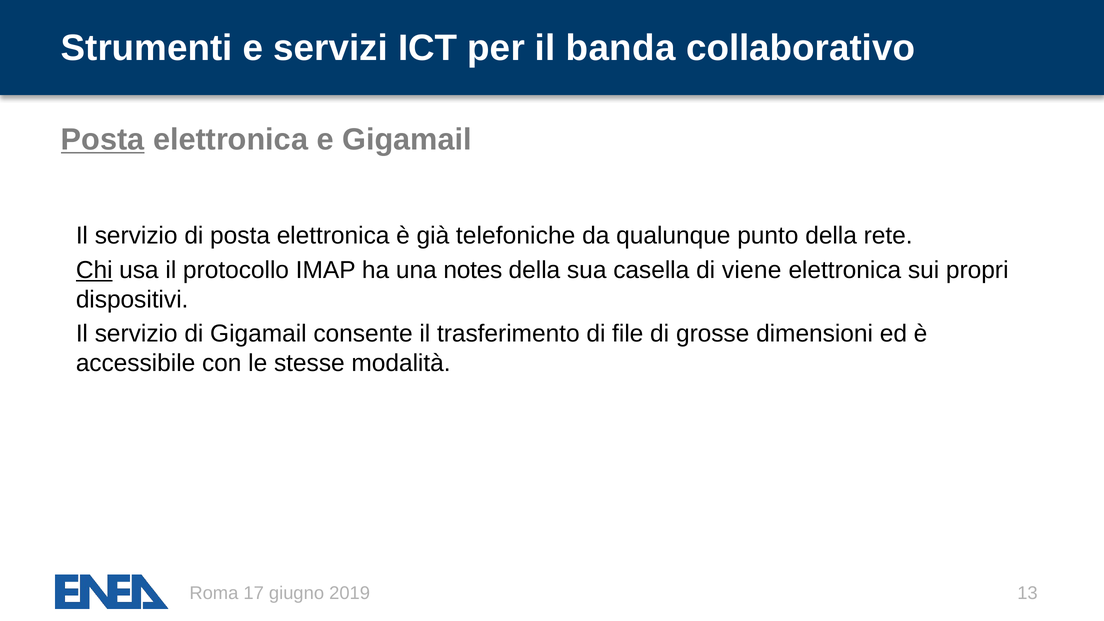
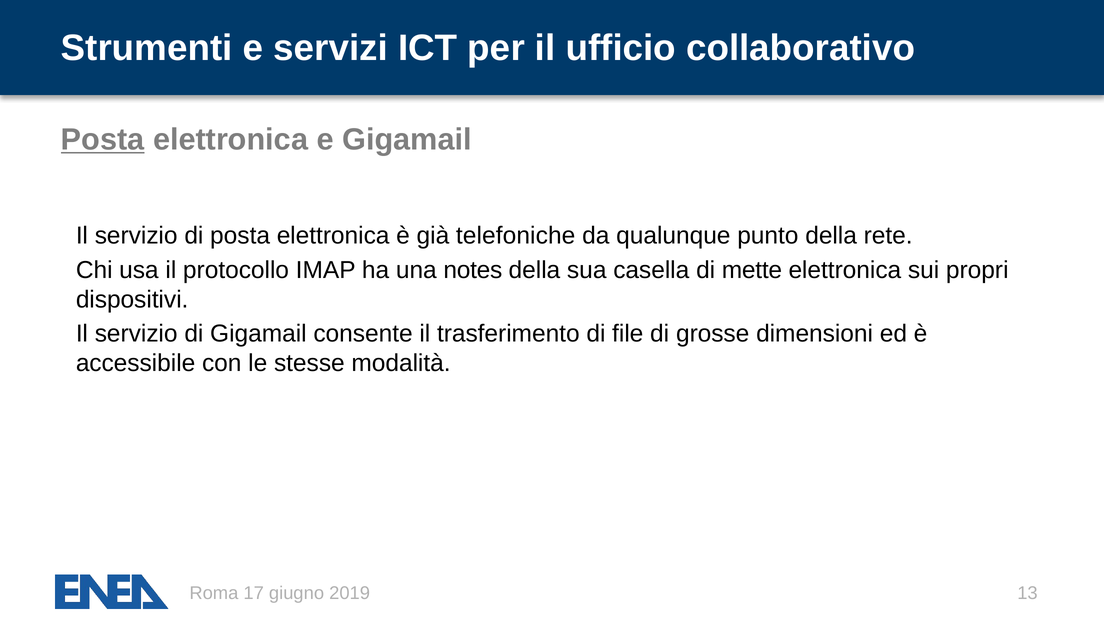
banda: banda -> ufficio (621, 48)
Chi underline: present -> none (94, 270)
viene: viene -> mette (752, 270)
